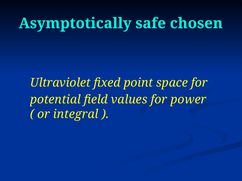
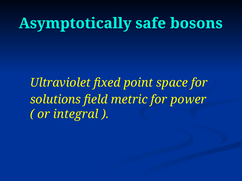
chosen: chosen -> bosons (196, 23)
potential: potential -> solutions (55, 100)
values: values -> metric (129, 100)
